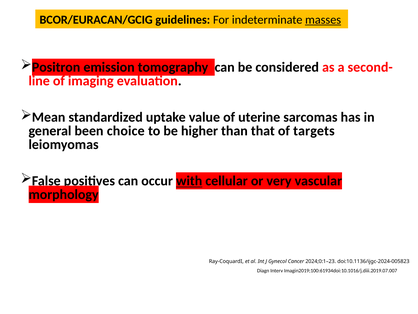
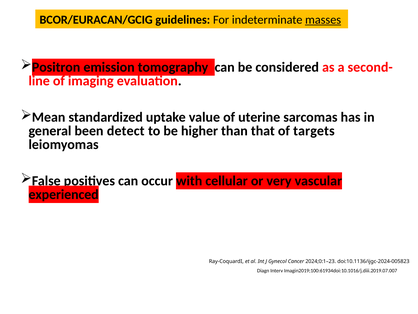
choice: choice -> detect (126, 131)
with underline: present -> none (189, 181)
morphology: morphology -> experienced (64, 194)
